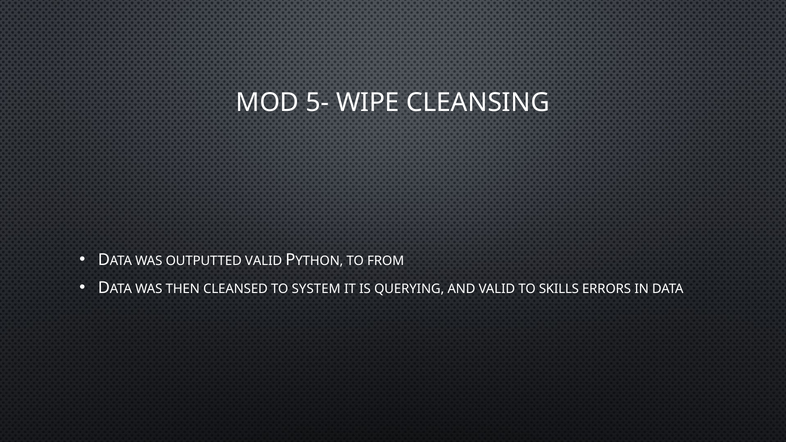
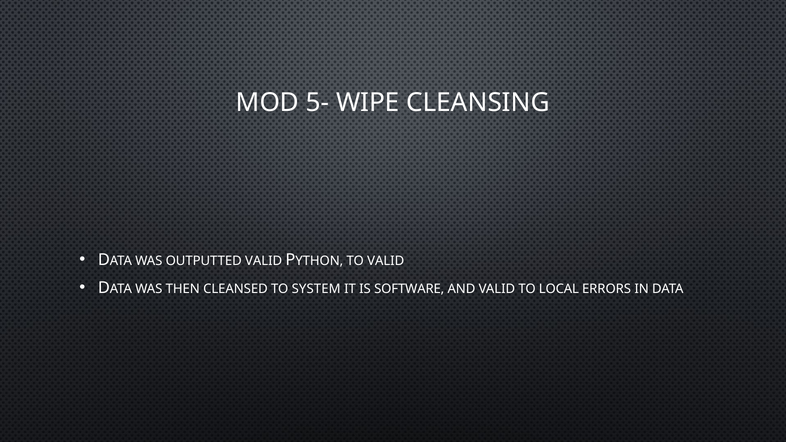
TO FROM: FROM -> VALID (386, 261)
QUERYING: QUERYING -> SOFTWARE (409, 289)
SKILLS: SKILLS -> LOCAL (559, 289)
